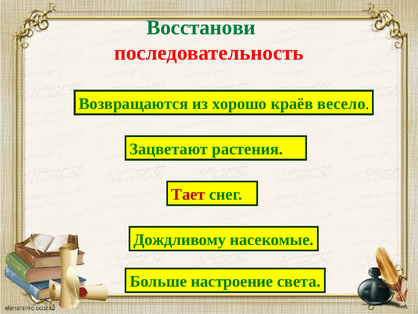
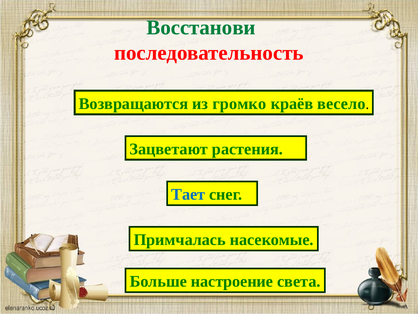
хорошо: хорошо -> громко (239, 103)
Тает colour: red -> blue (188, 194)
Дождливому: Дождливому -> Примчалась (180, 239)
